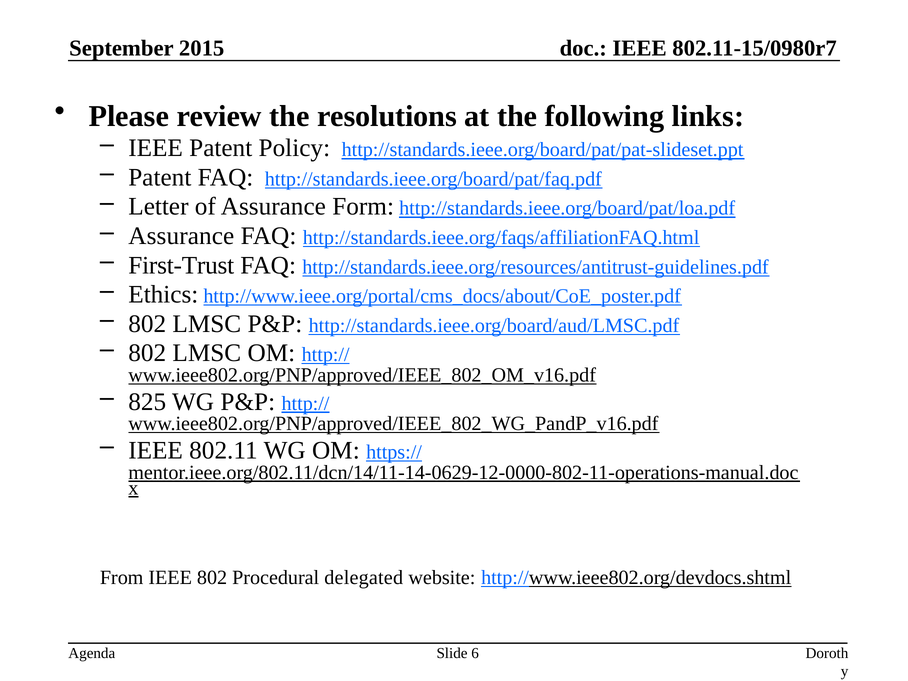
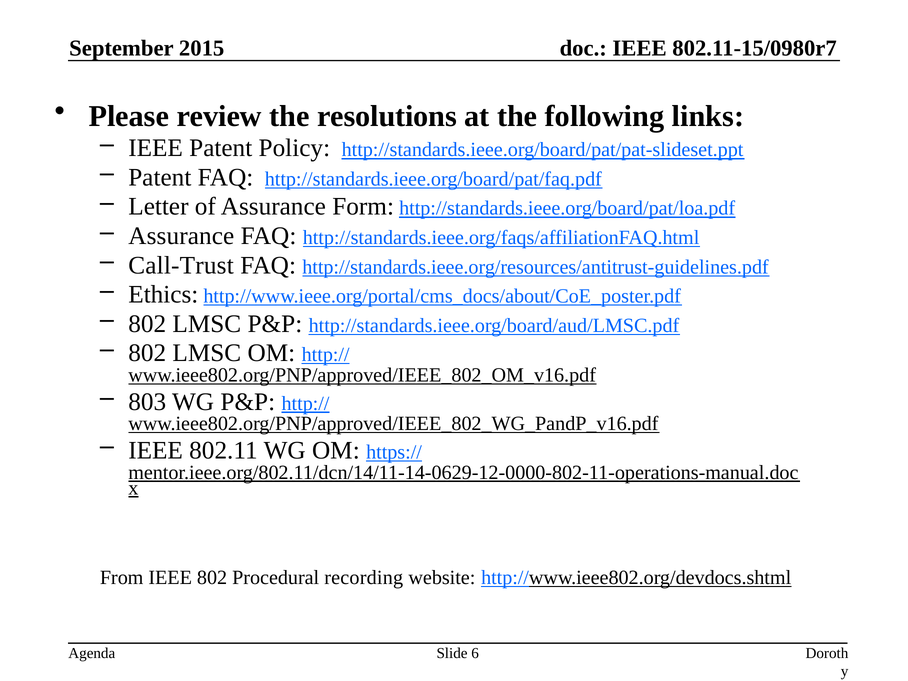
First-Trust: First-Trust -> Call-Trust (181, 265)
825: 825 -> 803 (147, 402)
delegated: delegated -> recording (364, 577)
